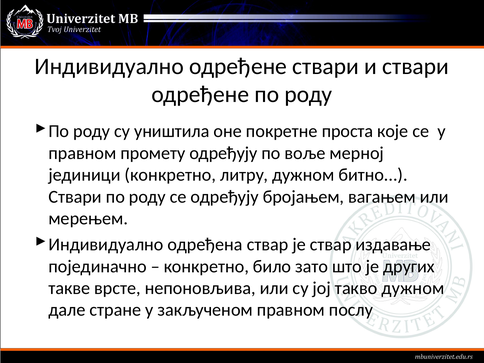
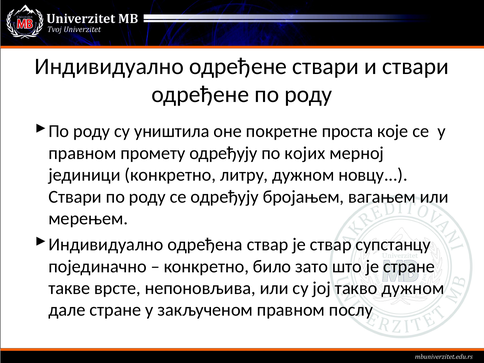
воље: воље -> којих (305, 153)
битно: битно -> новцу (373, 175)
издавање: издавање -> супстанцу (393, 245)
је других: других -> стране (409, 266)
